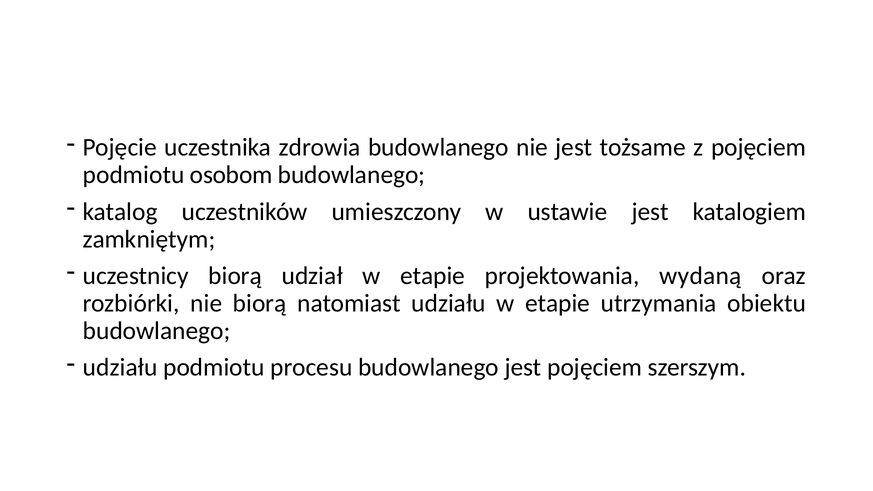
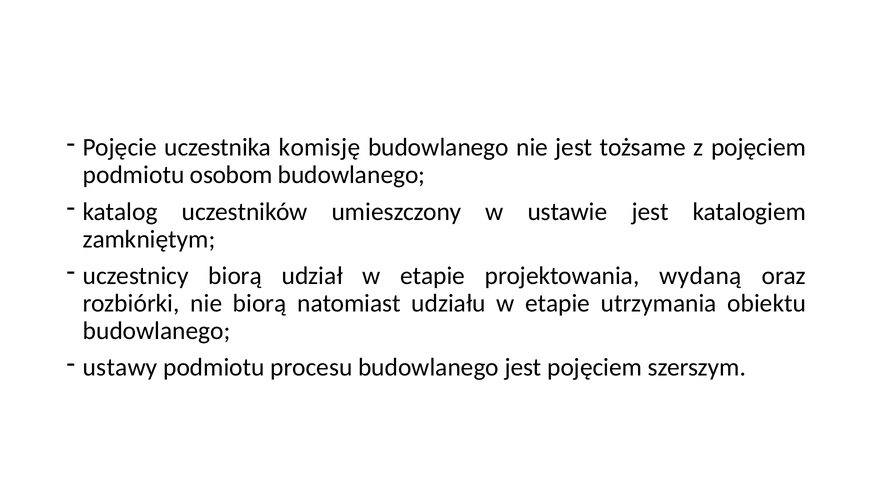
zdrowia: zdrowia -> komisję (320, 148)
udziału: udziału -> ustawy (120, 367)
